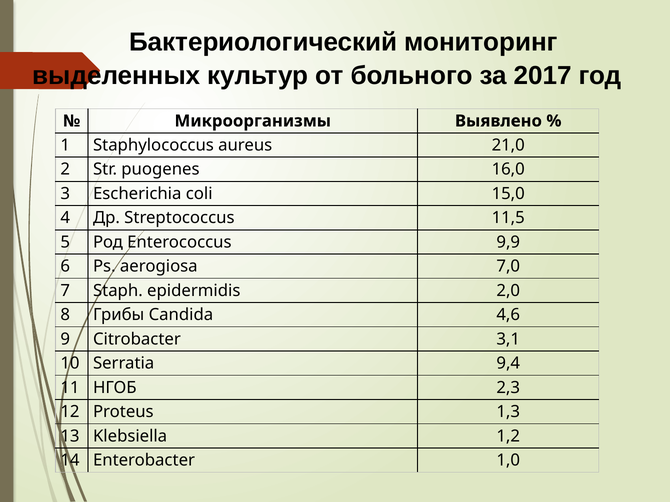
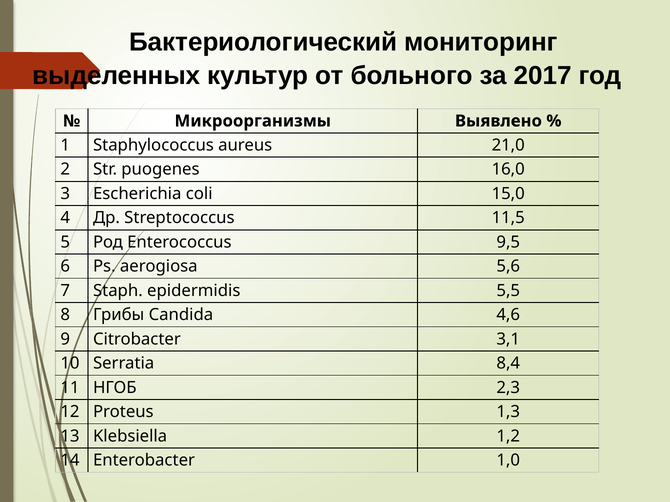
9,9: 9,9 -> 9,5 (508, 242)
7,0: 7,0 -> 5,6 (508, 267)
2,0: 2,0 -> 5,5 (508, 291)
9,4: 9,4 -> 8,4 (508, 364)
